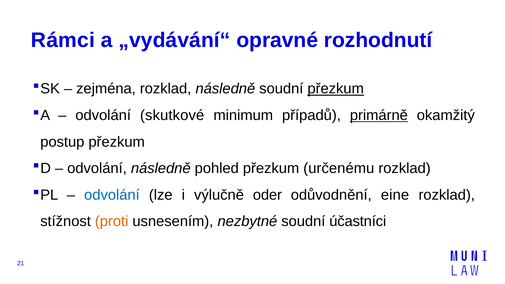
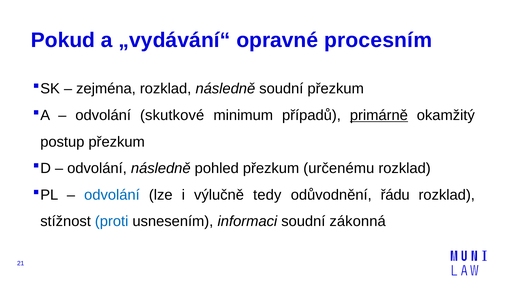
Rámci: Rámci -> Pokud (63, 40)
rozhodnutí: rozhodnutí -> procesním (378, 40)
přezkum underline: present -> none (336, 89)
oder: oder -> tedy (267, 195)
eine: eine -> řádu (395, 195)
proti colour: orange -> blue (112, 221)
nezbytné: nezbytné -> informaci (247, 221)
účastníci: účastníci -> zákonná (358, 221)
